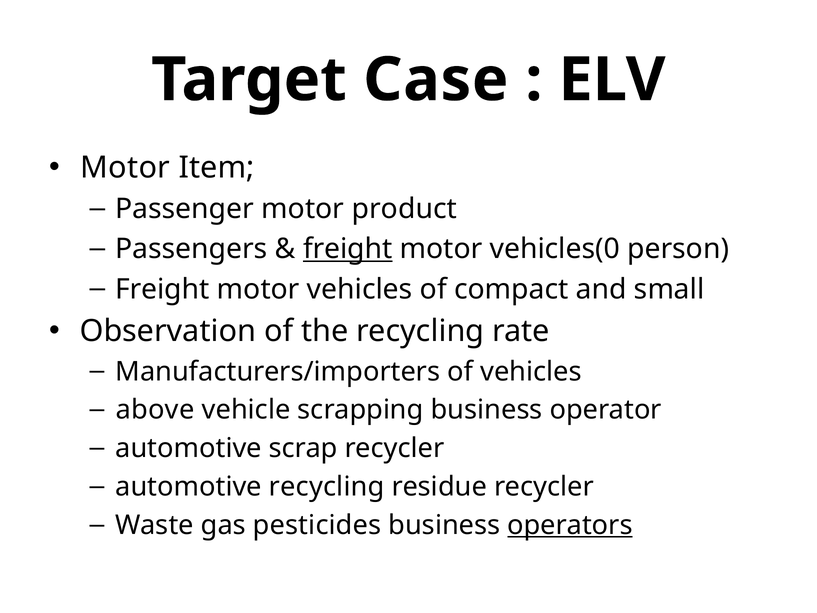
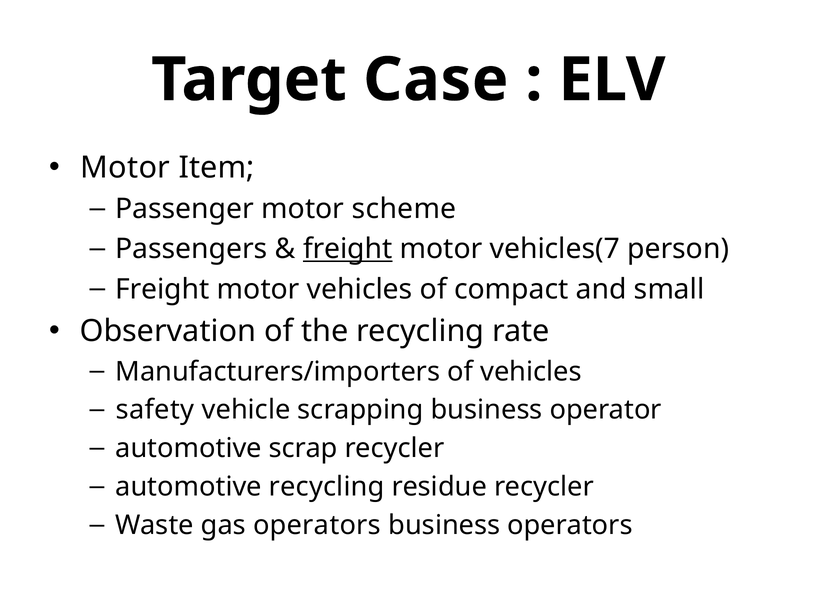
product: product -> scheme (404, 209)
vehicles(0: vehicles(0 -> vehicles(7 (555, 249)
above: above -> safety (155, 410)
gas pesticides: pesticides -> operators (317, 525)
operators underline: present -> none (570, 525)
